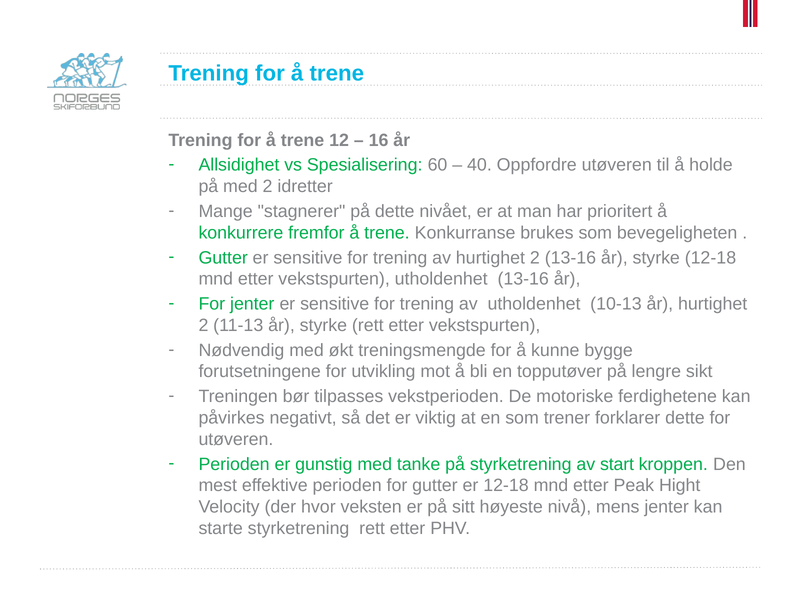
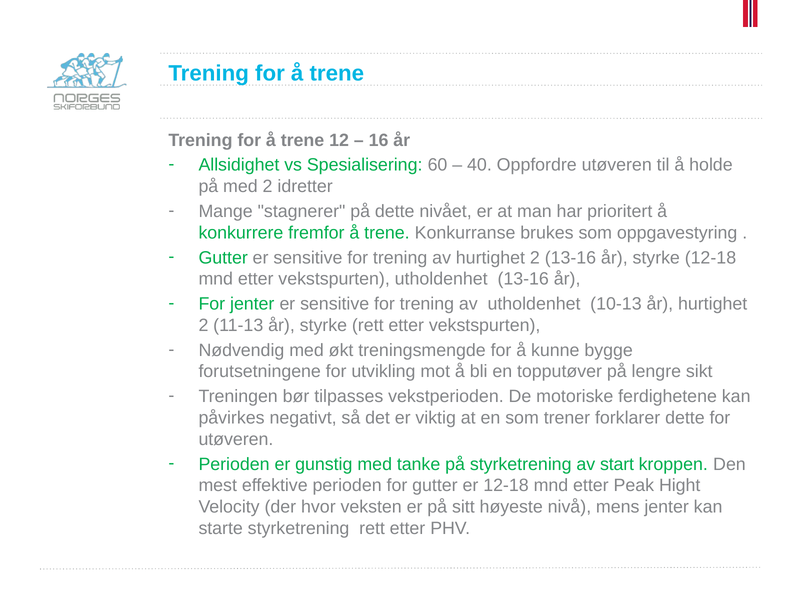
bevegeligheten: bevegeligheten -> oppgavestyring (677, 233)
